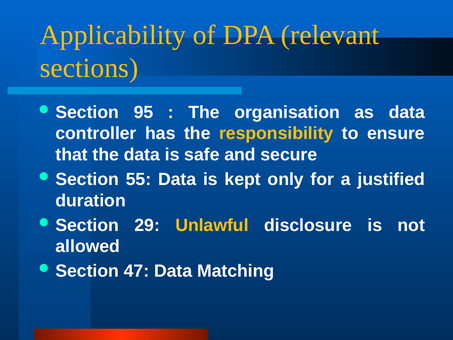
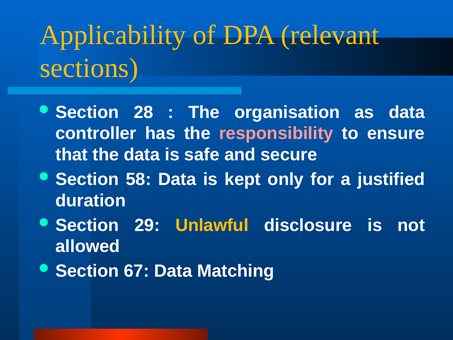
95: 95 -> 28 (143, 112)
responsibility colour: yellow -> pink (276, 133)
55: 55 -> 58 (139, 179)
47: 47 -> 67 (137, 271)
